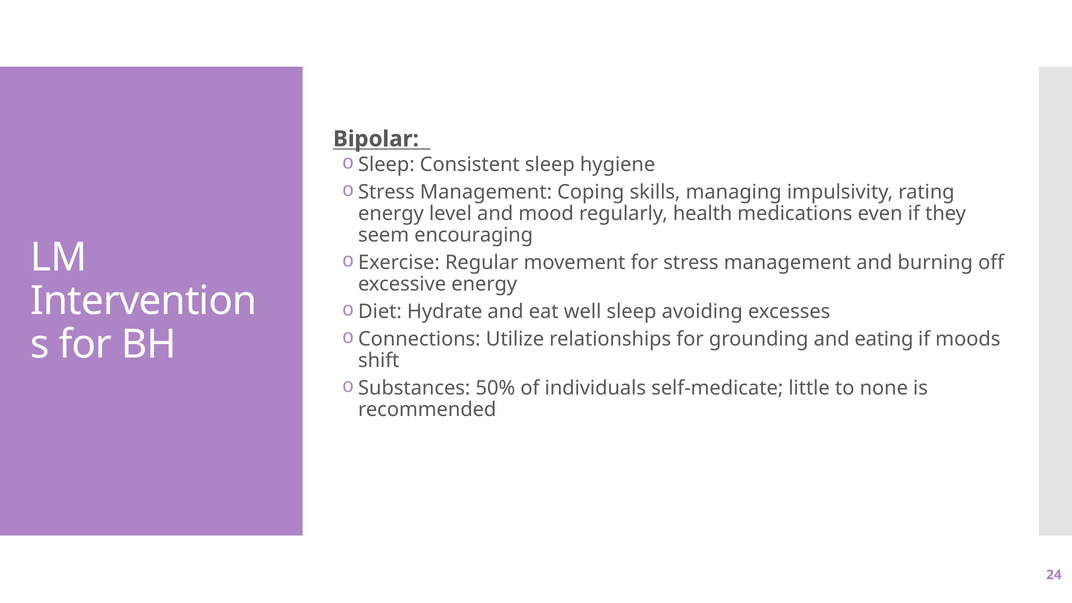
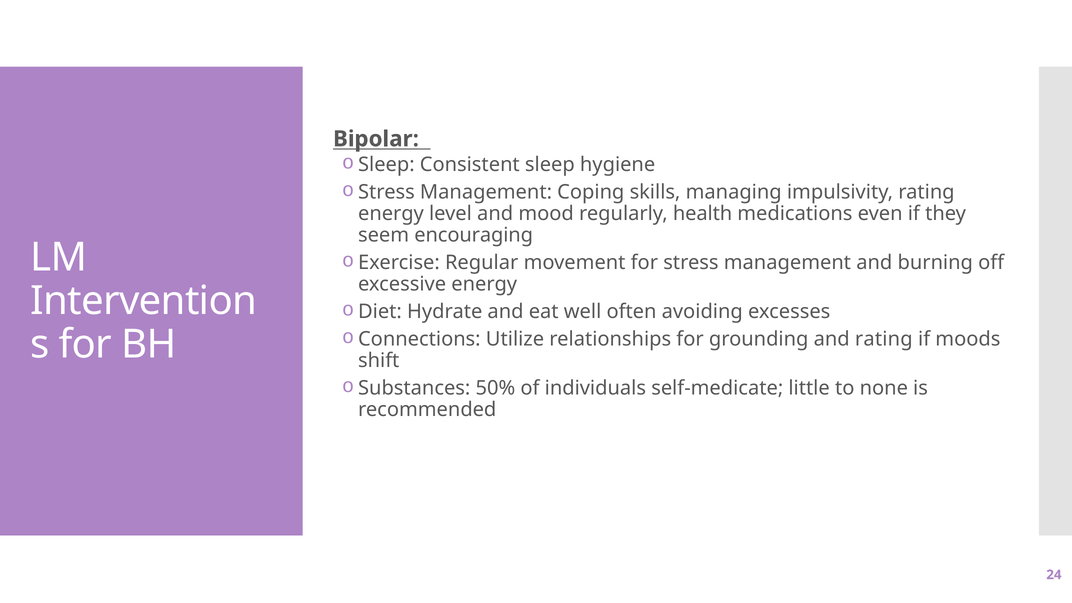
well sleep: sleep -> often (631, 312)
and eating: eating -> rating (884, 339)
